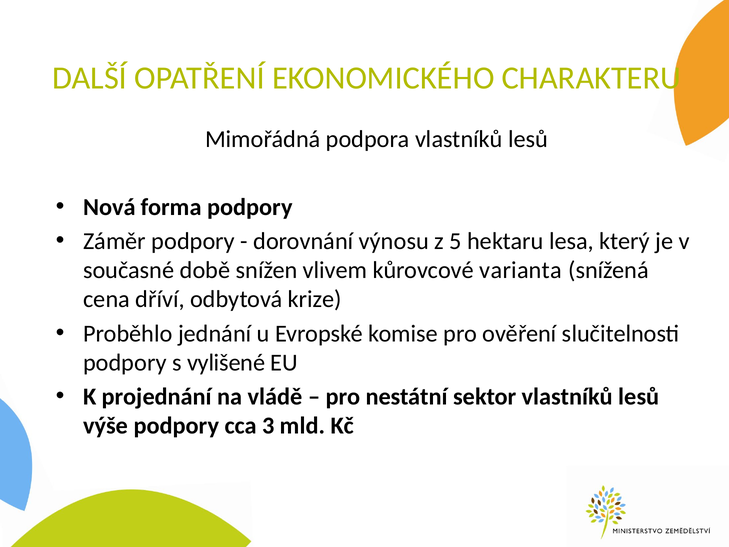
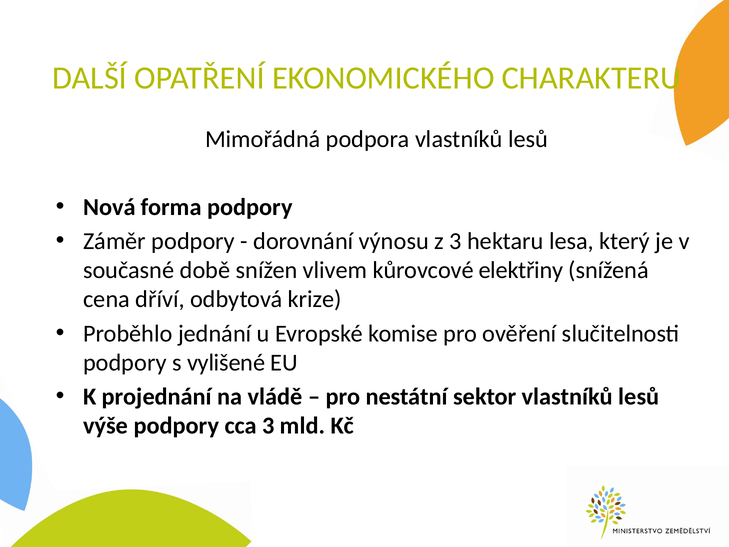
z 5: 5 -> 3 (456, 241)
varianta: varianta -> elektřiny (521, 270)
